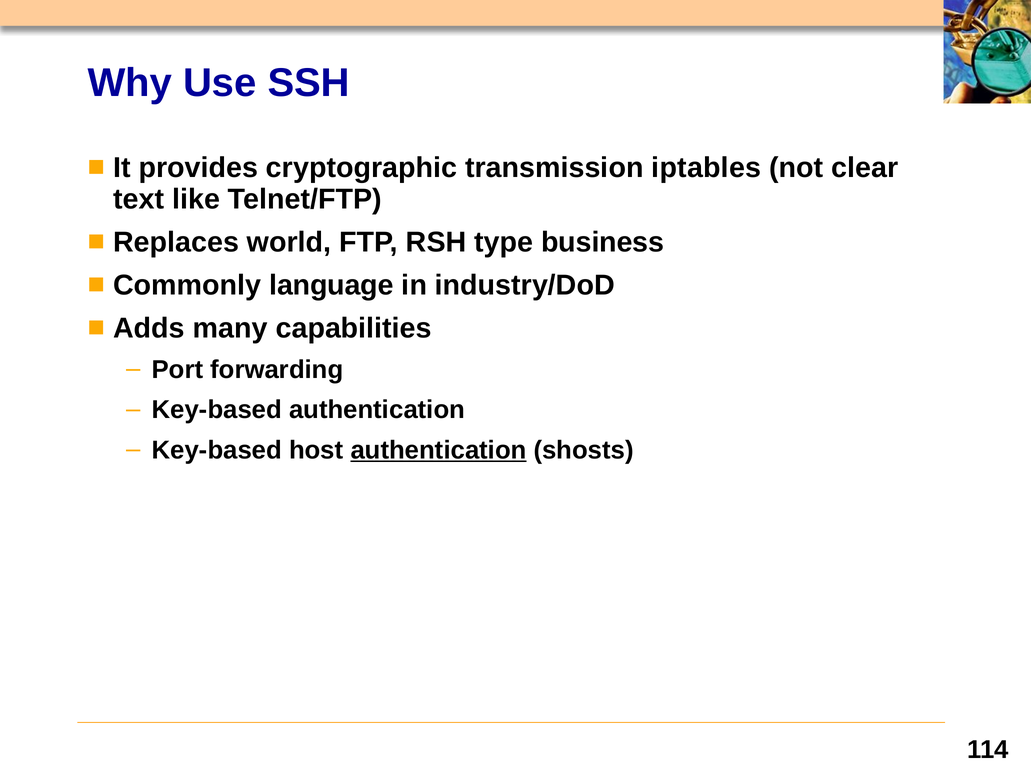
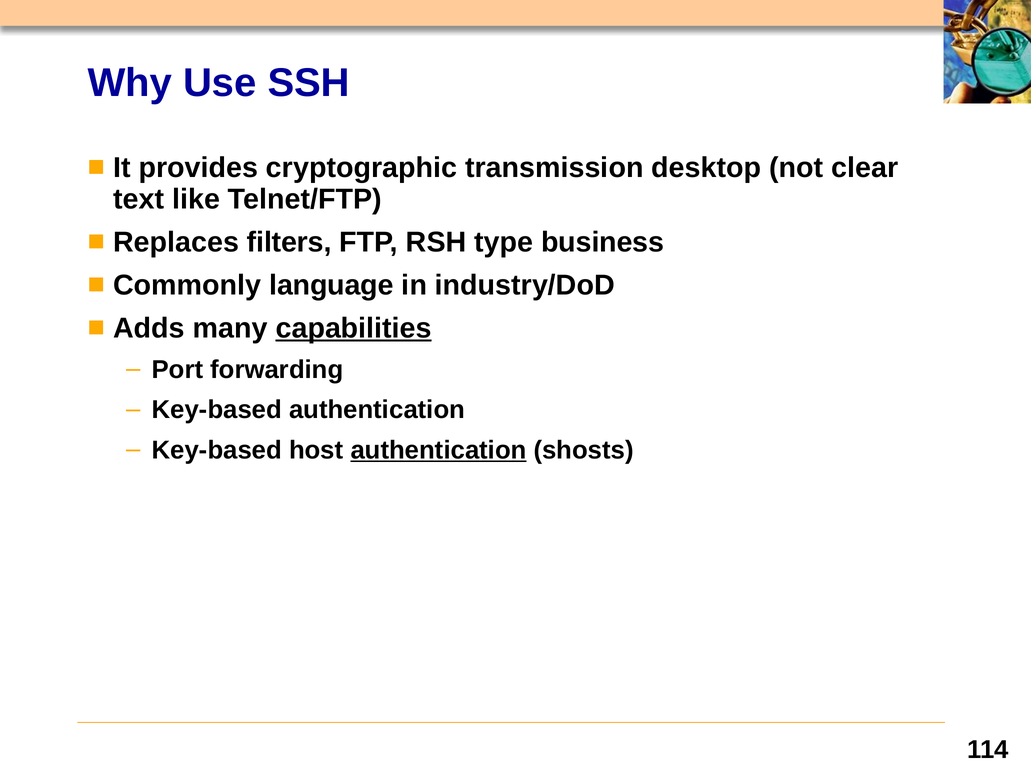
iptables: iptables -> desktop (706, 168)
world: world -> filters (289, 242)
capabilities underline: none -> present (354, 328)
